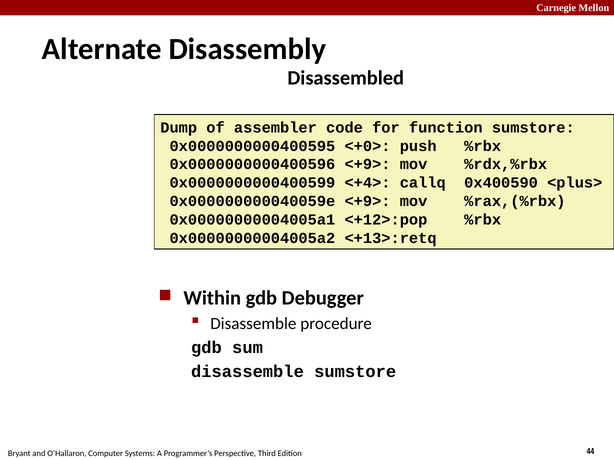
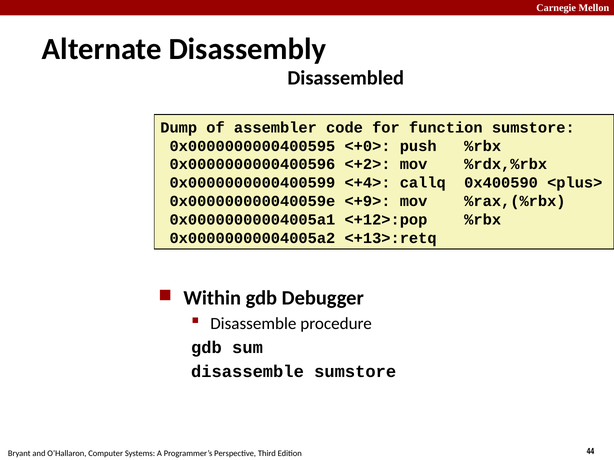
0x0000000000400596 <+9>: <+9> -> <+2> (368, 165)
